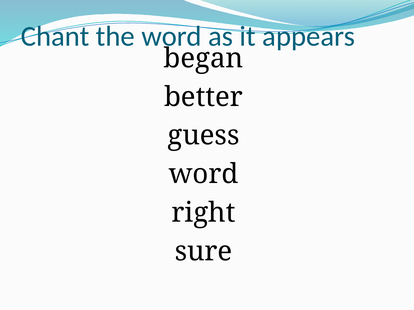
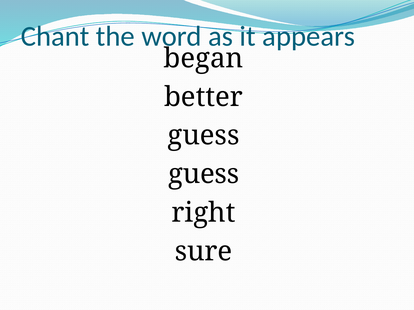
word: word -> guess (204, 174)
